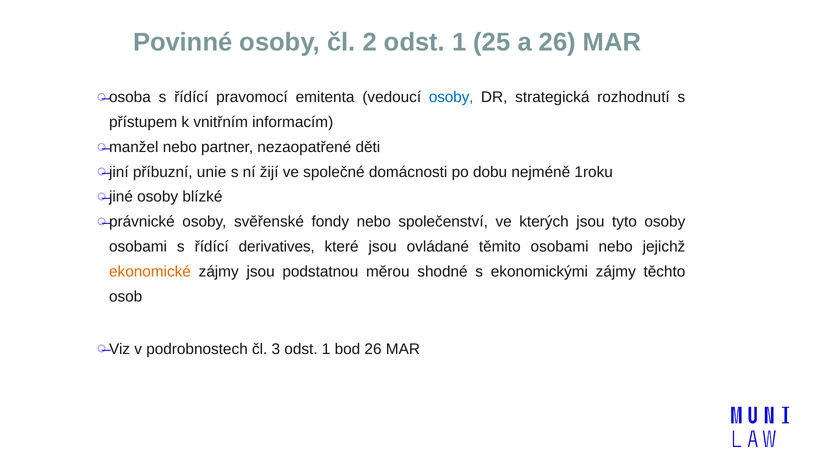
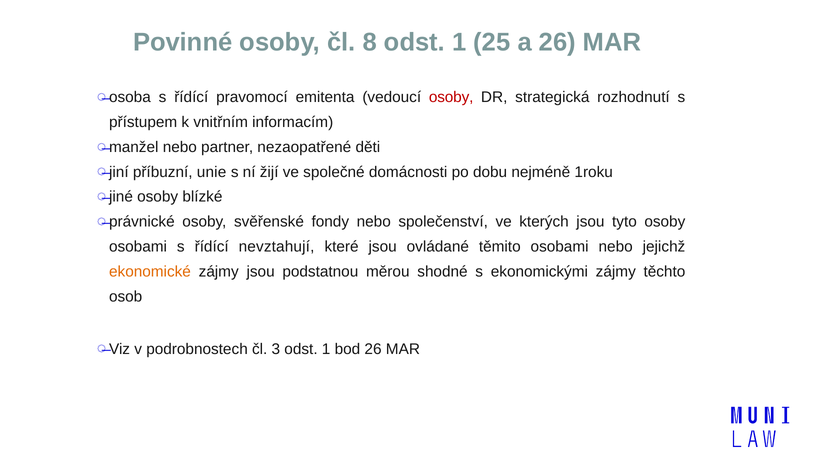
2: 2 -> 8 (370, 42)
osoby colour: blue -> red (451, 97)
derivatives: derivatives -> nevztahují (277, 247)
